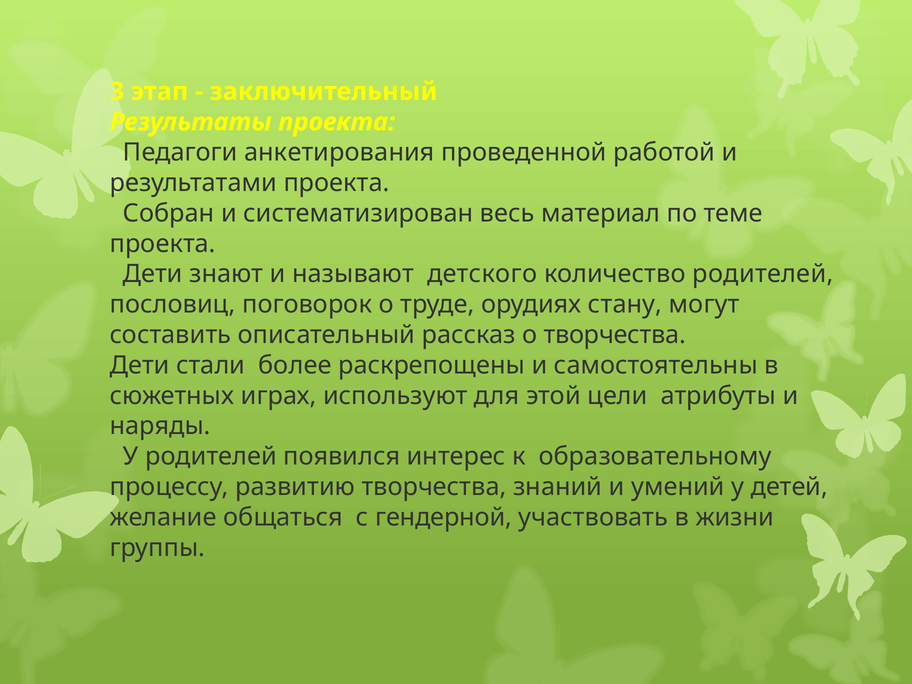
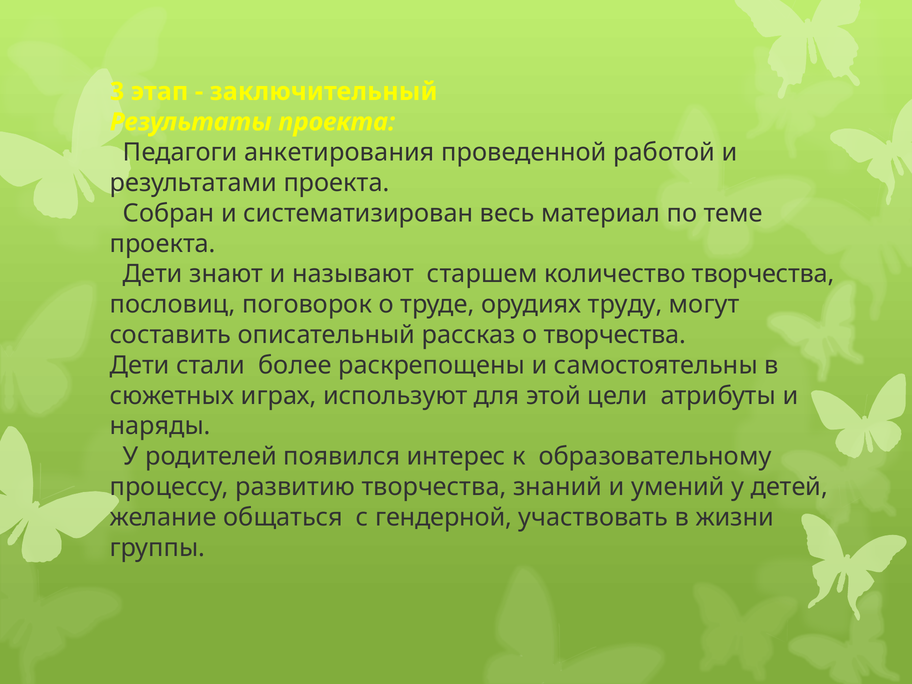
детского: детского -> старшем (482, 274)
количество родителей: родителей -> творчества (763, 274)
стану: стану -> труду (625, 304)
